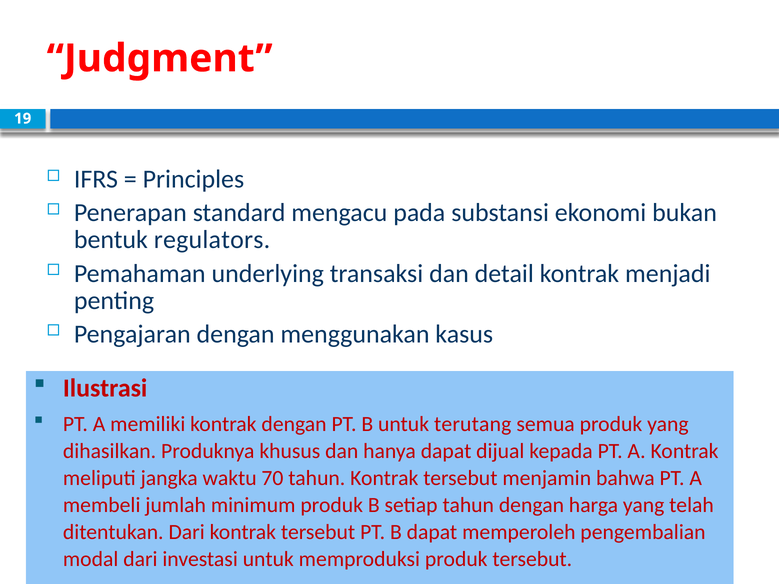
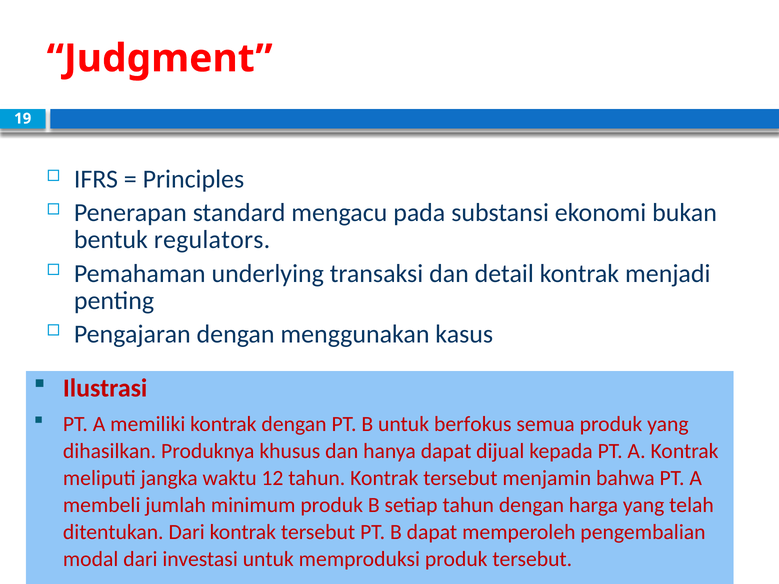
terutang: terutang -> berfokus (473, 424)
70: 70 -> 12 (272, 478)
